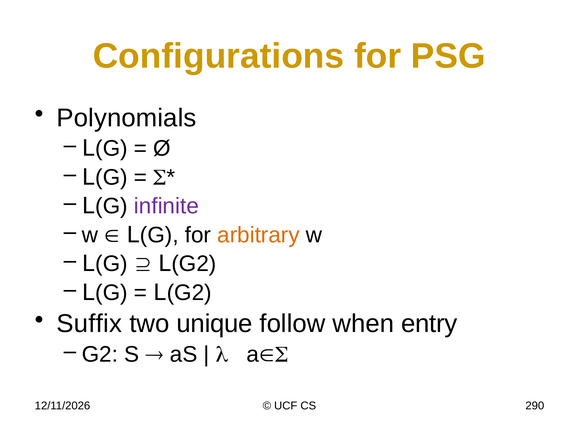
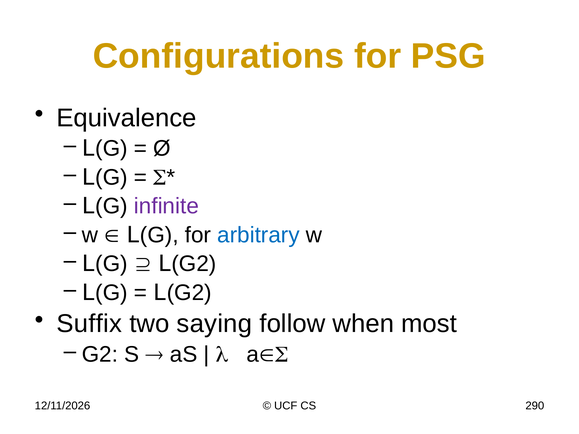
Polynomials: Polynomials -> Equivalence (127, 118)
arbitrary colour: orange -> blue (258, 235)
unique: unique -> saying (214, 324)
entry: entry -> most (429, 324)
